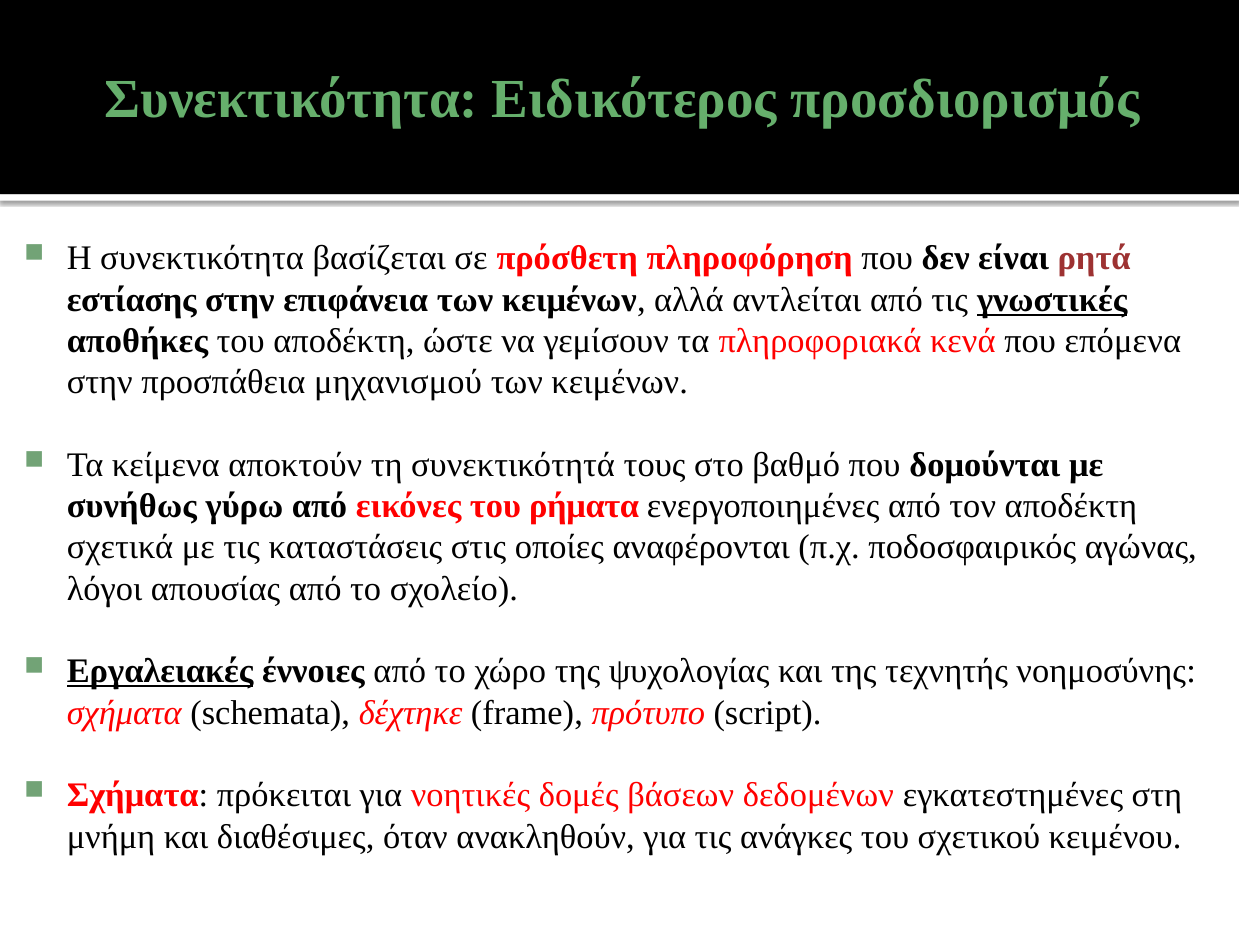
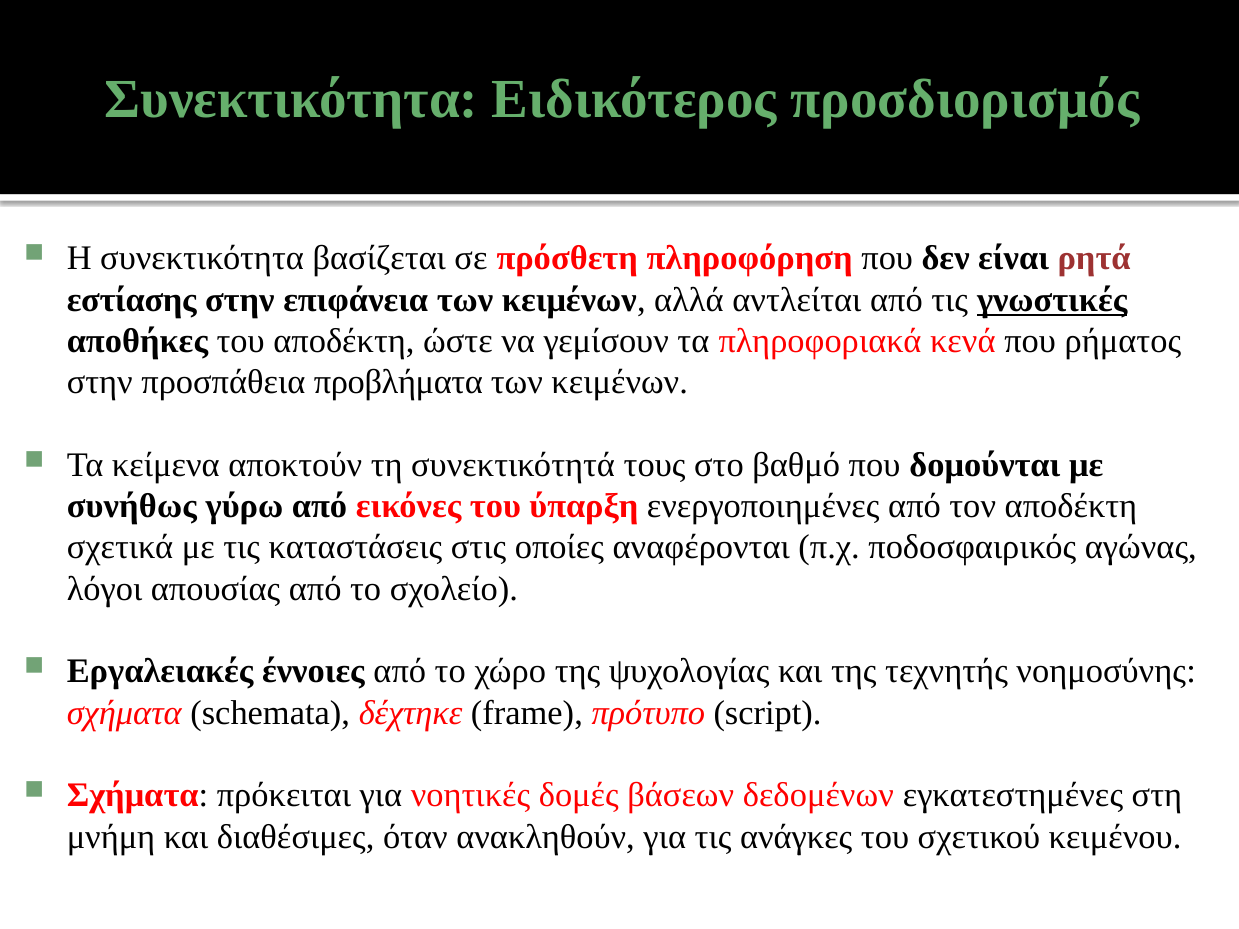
επόμενα: επόμενα -> ρήματος (1123, 341)
μηχανισμού: μηχανισμού -> προβλήματα (398, 382)
ρήματα: ρήματα -> ύπαρξη (584, 506)
Εργαλειακές underline: present -> none (160, 672)
